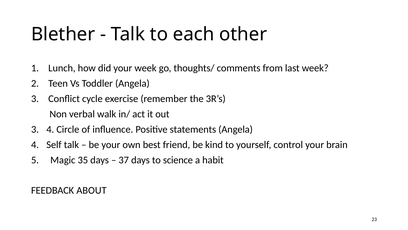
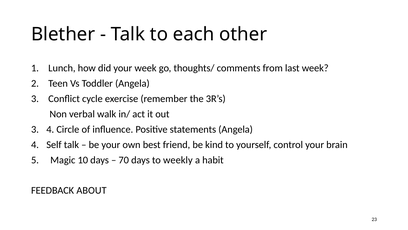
35: 35 -> 10 (83, 160)
37: 37 -> 70 (124, 160)
science: science -> weekly (178, 160)
